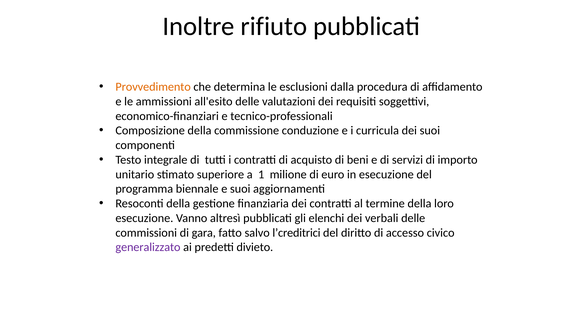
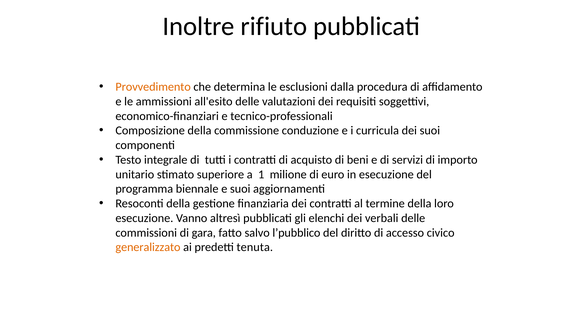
l’creditrici: l’creditrici -> l’pubblico (296, 233)
generalizzato colour: purple -> orange (148, 247)
divieto: divieto -> tenuta (255, 247)
